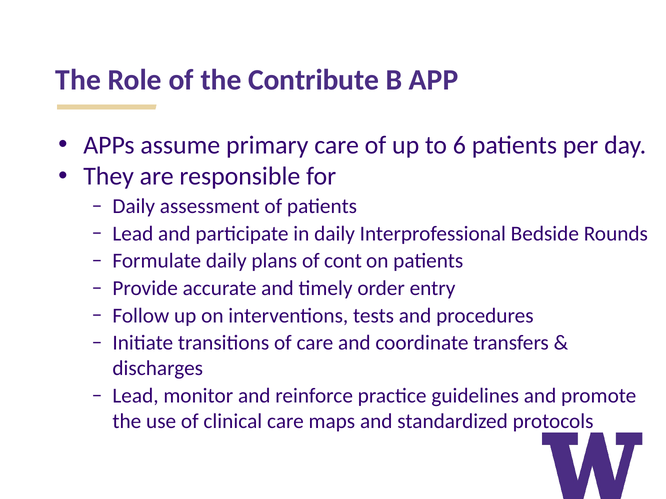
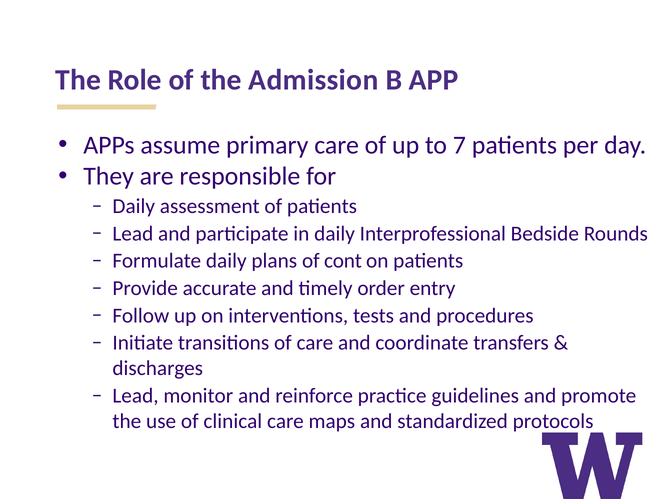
Contribute: Contribute -> Admission (313, 80)
6: 6 -> 7 (459, 145)
